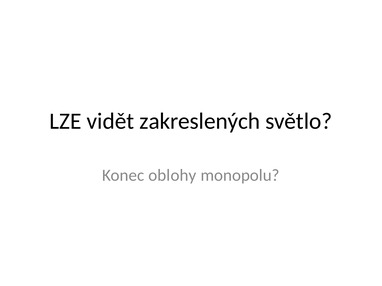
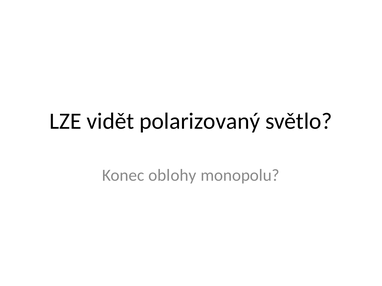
zakreslených: zakreslených -> polarizovaný (200, 121)
